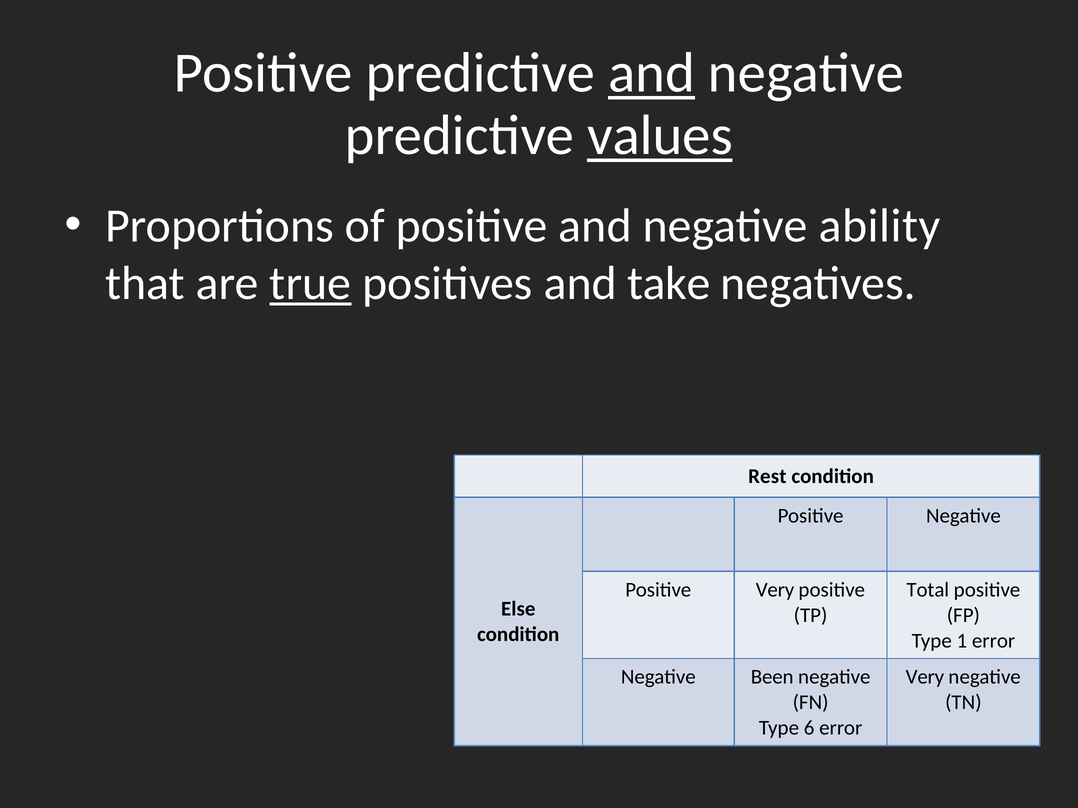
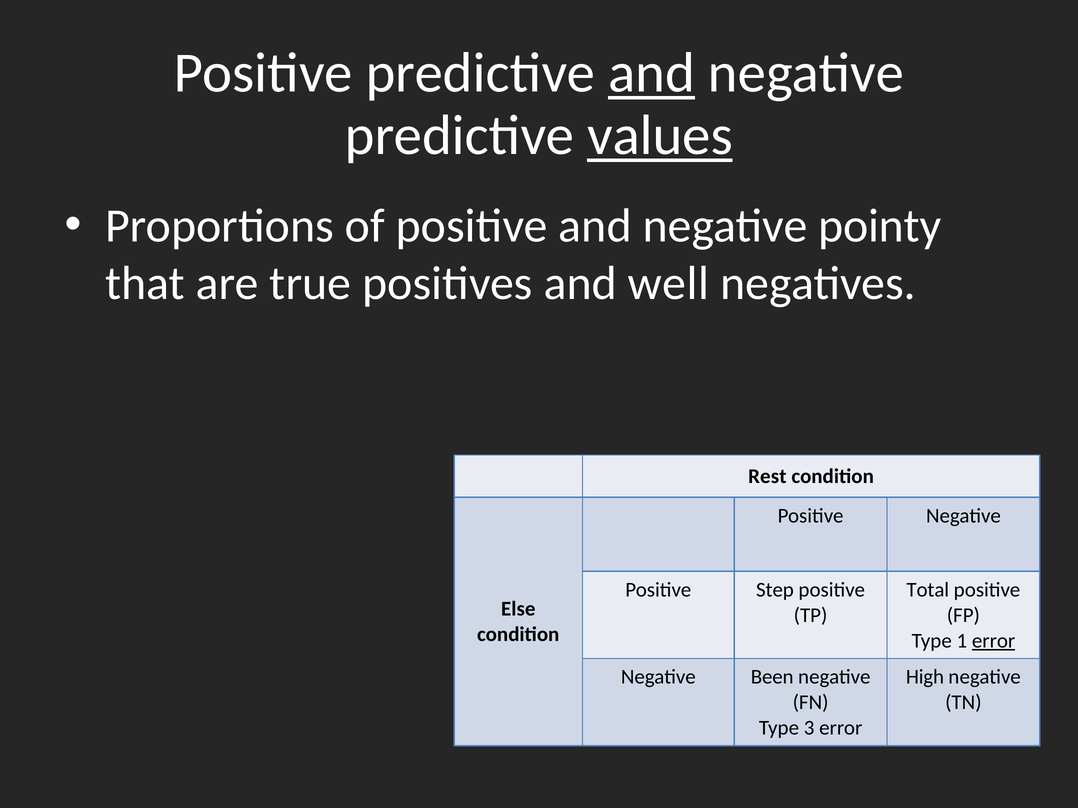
ability: ability -> pointy (880, 226)
true underline: present -> none (310, 284)
take: take -> well (668, 284)
Positive Very: Very -> Step (775, 590)
error underline: none -> present (994, 641)
Very: Very -> High (925, 677)
6: 6 -> 3 (809, 728)
